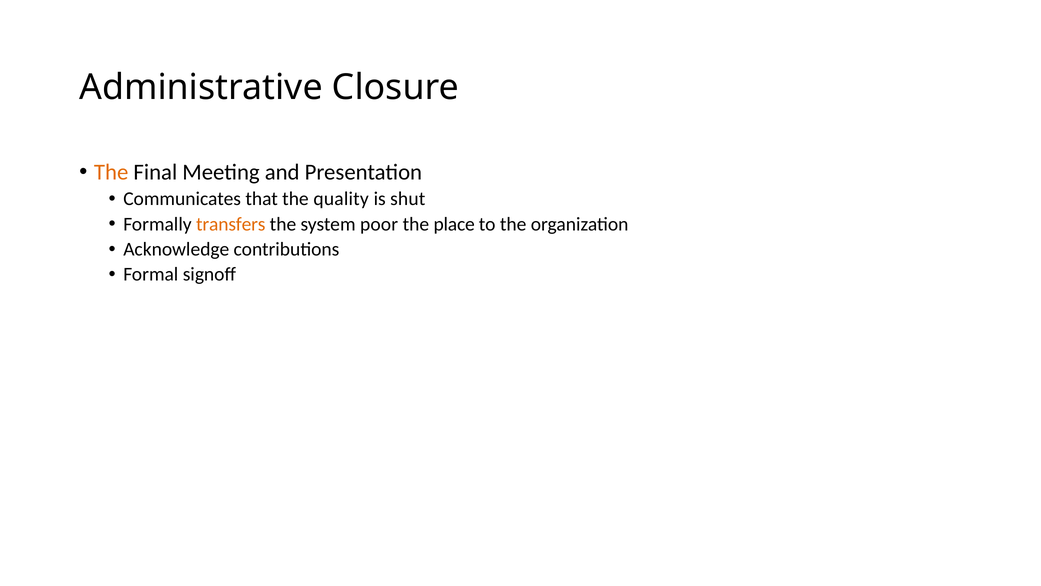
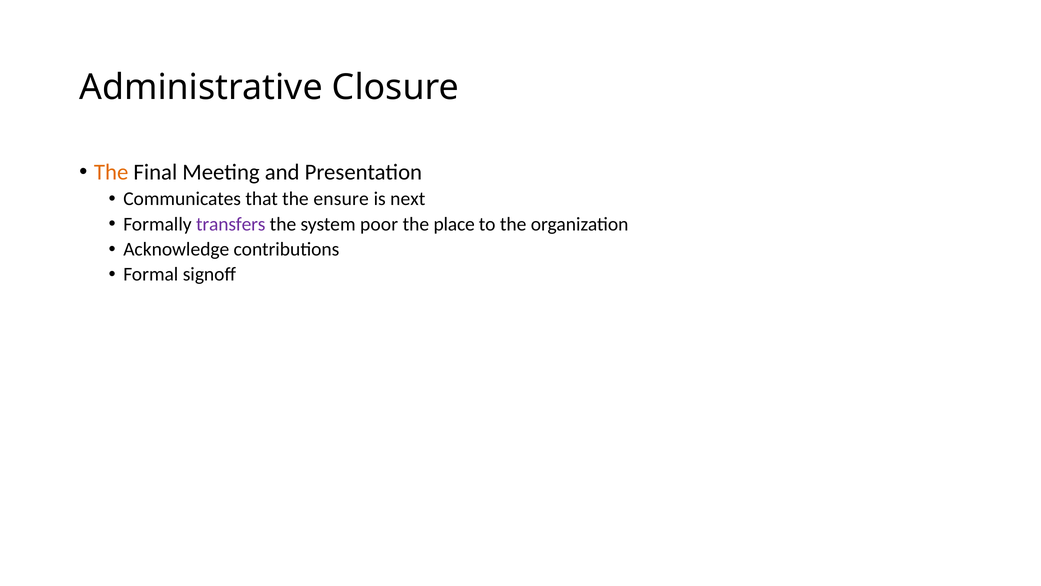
quality: quality -> ensure (341, 199)
shut: shut -> next (408, 199)
transfers colour: orange -> purple (231, 224)
